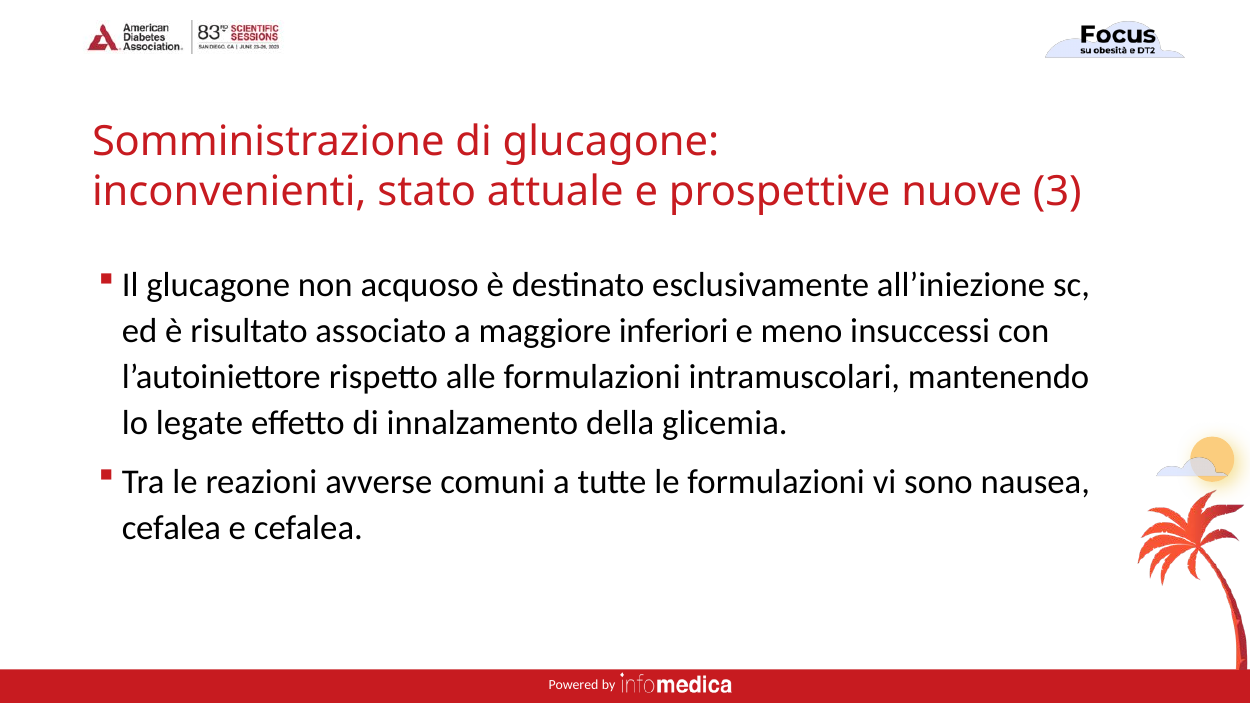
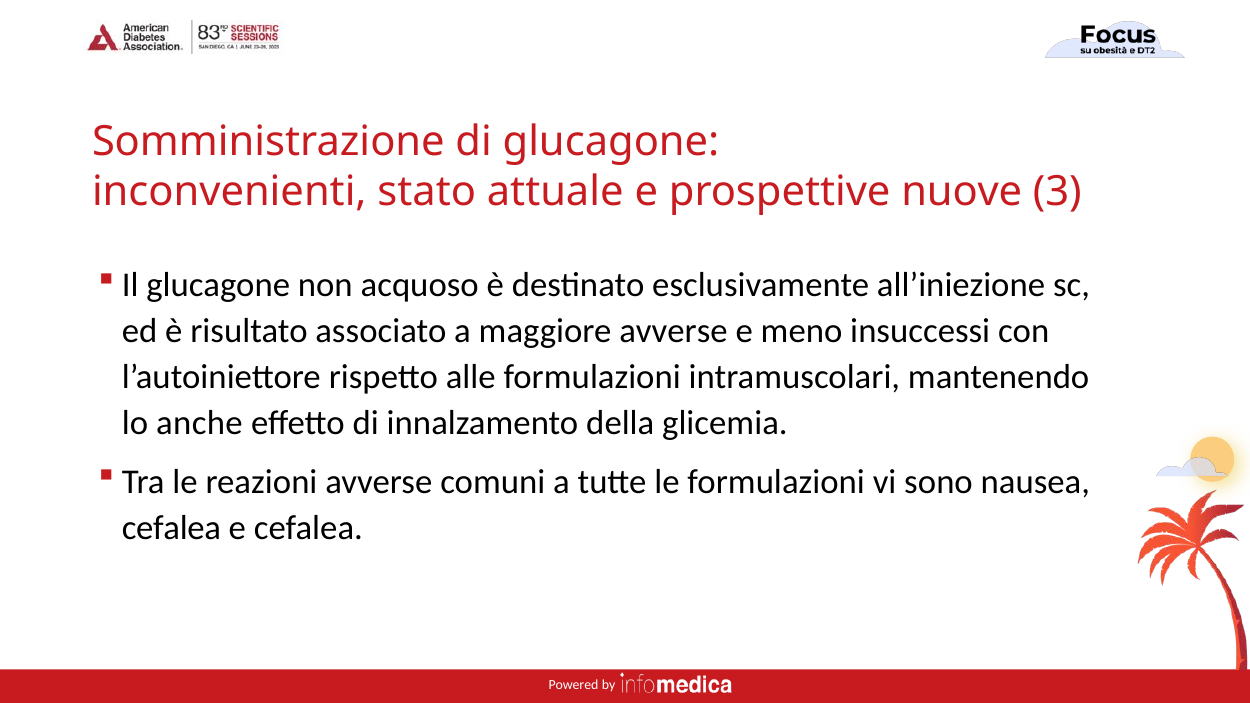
maggiore inferiori: inferiori -> avverse (674, 331)
legate: legate -> anche (199, 423)
